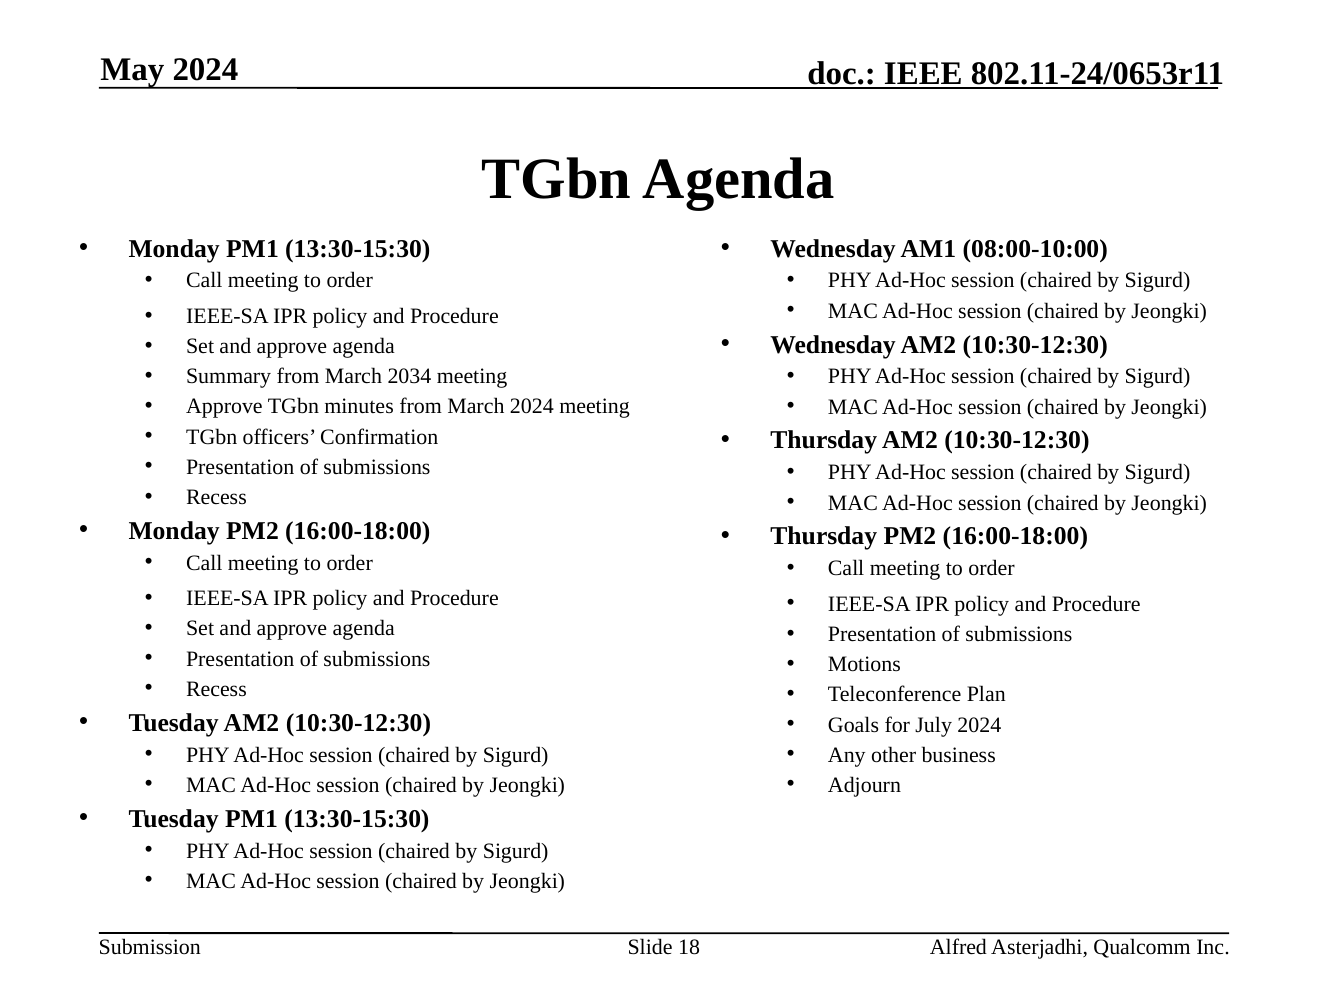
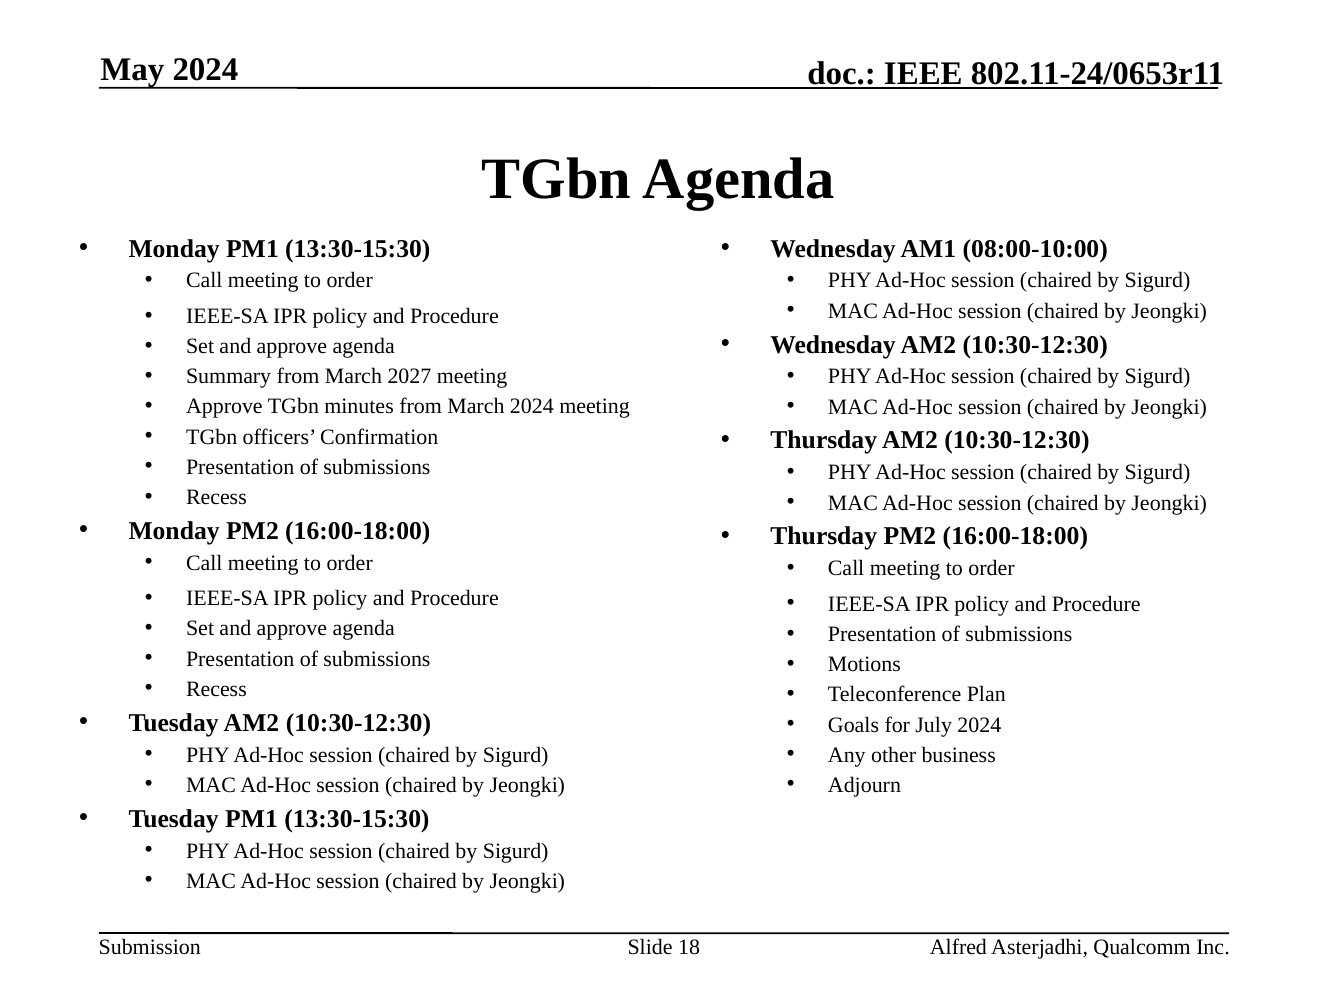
2034: 2034 -> 2027 (409, 376)
